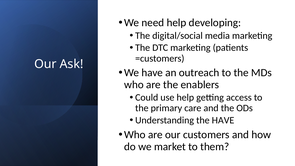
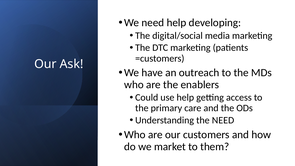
the HAVE: HAVE -> NEED (223, 120)
